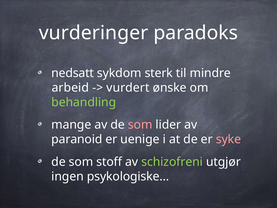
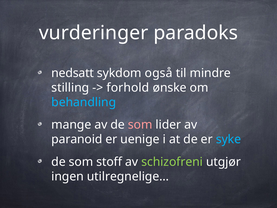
sterk: sterk -> også (159, 73)
arbeid: arbeid -> stilling (70, 88)
vurdert: vurdert -> forhold (128, 88)
behandling colour: light green -> light blue (84, 102)
syke colour: pink -> light blue (228, 139)
psykologiske: psykologiske -> utilregnelige (128, 176)
